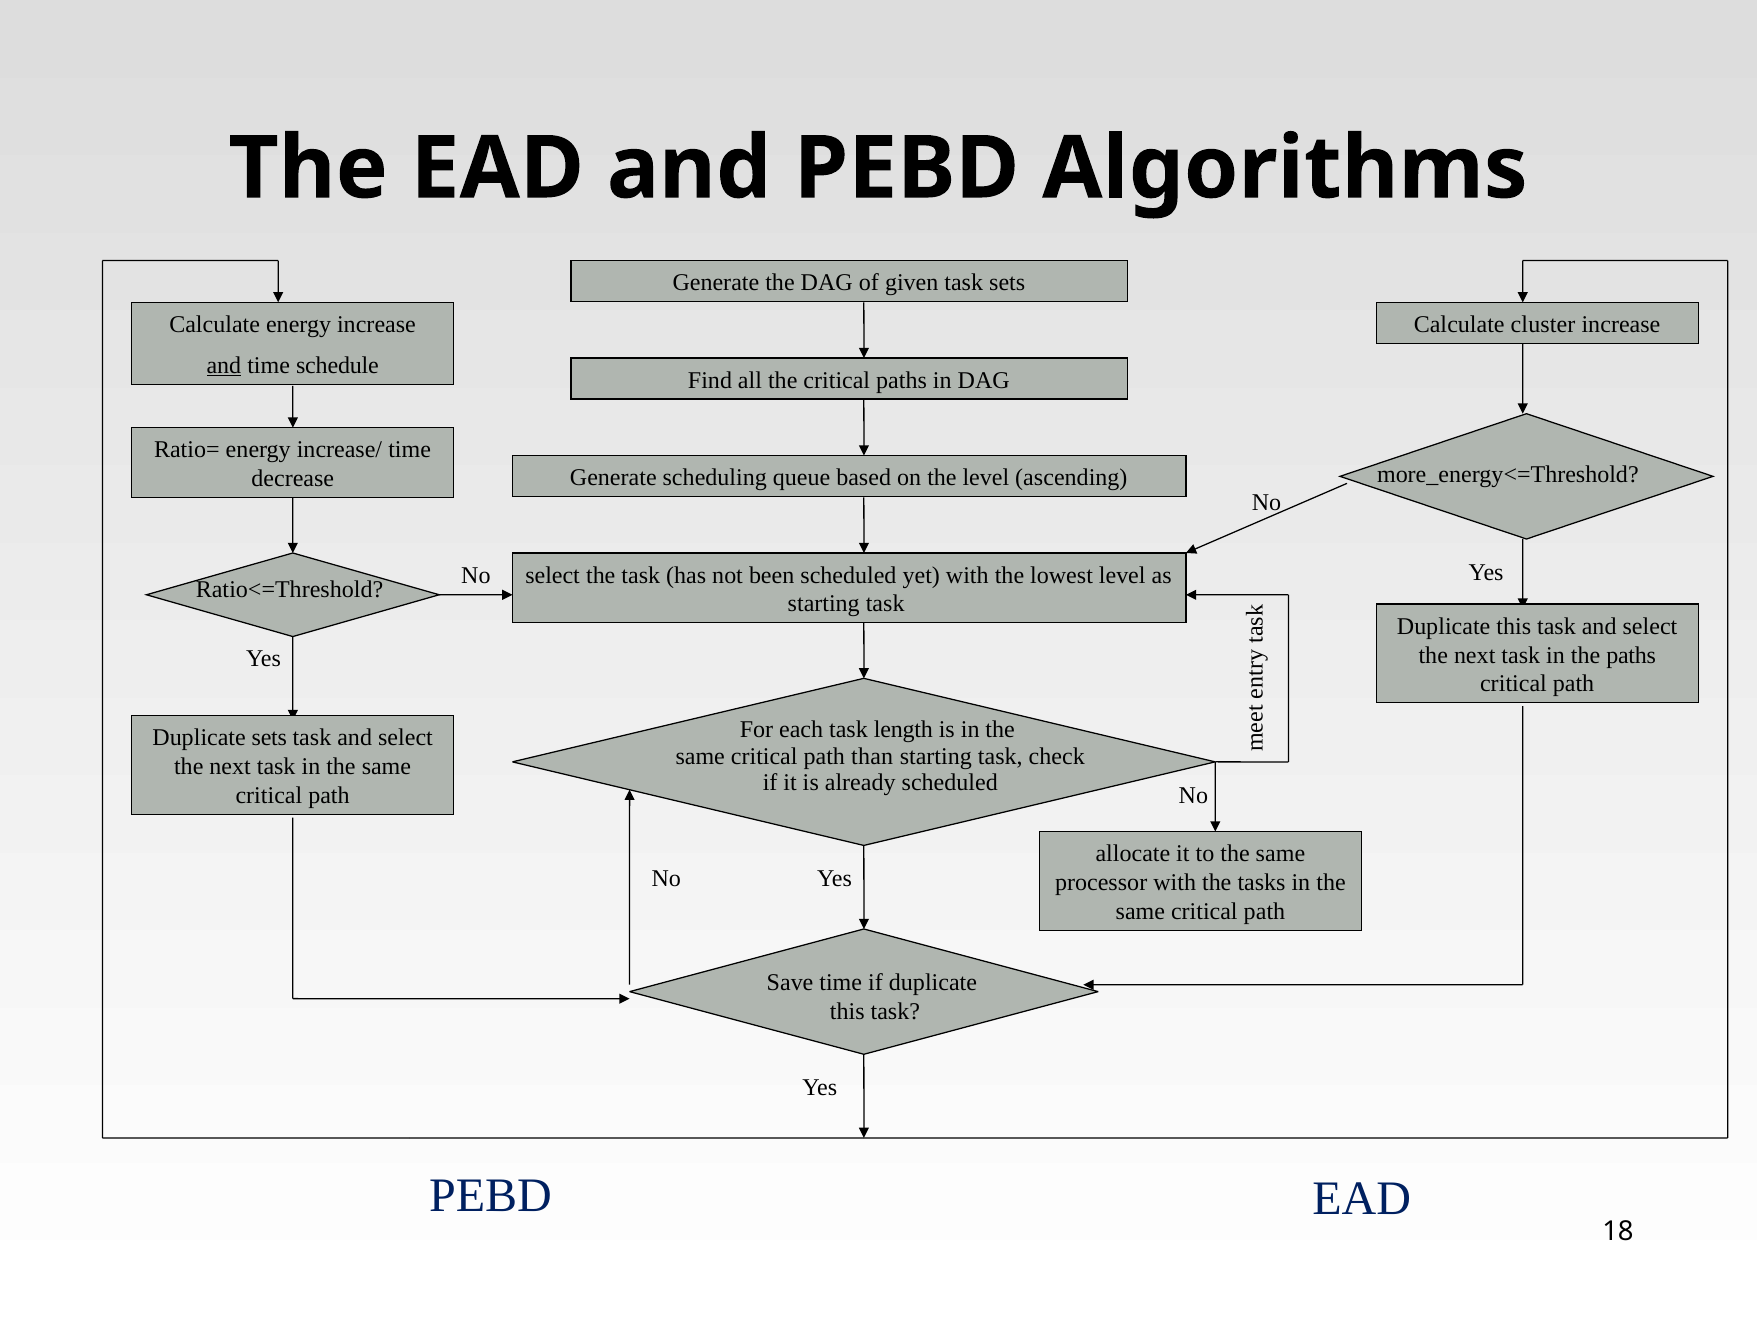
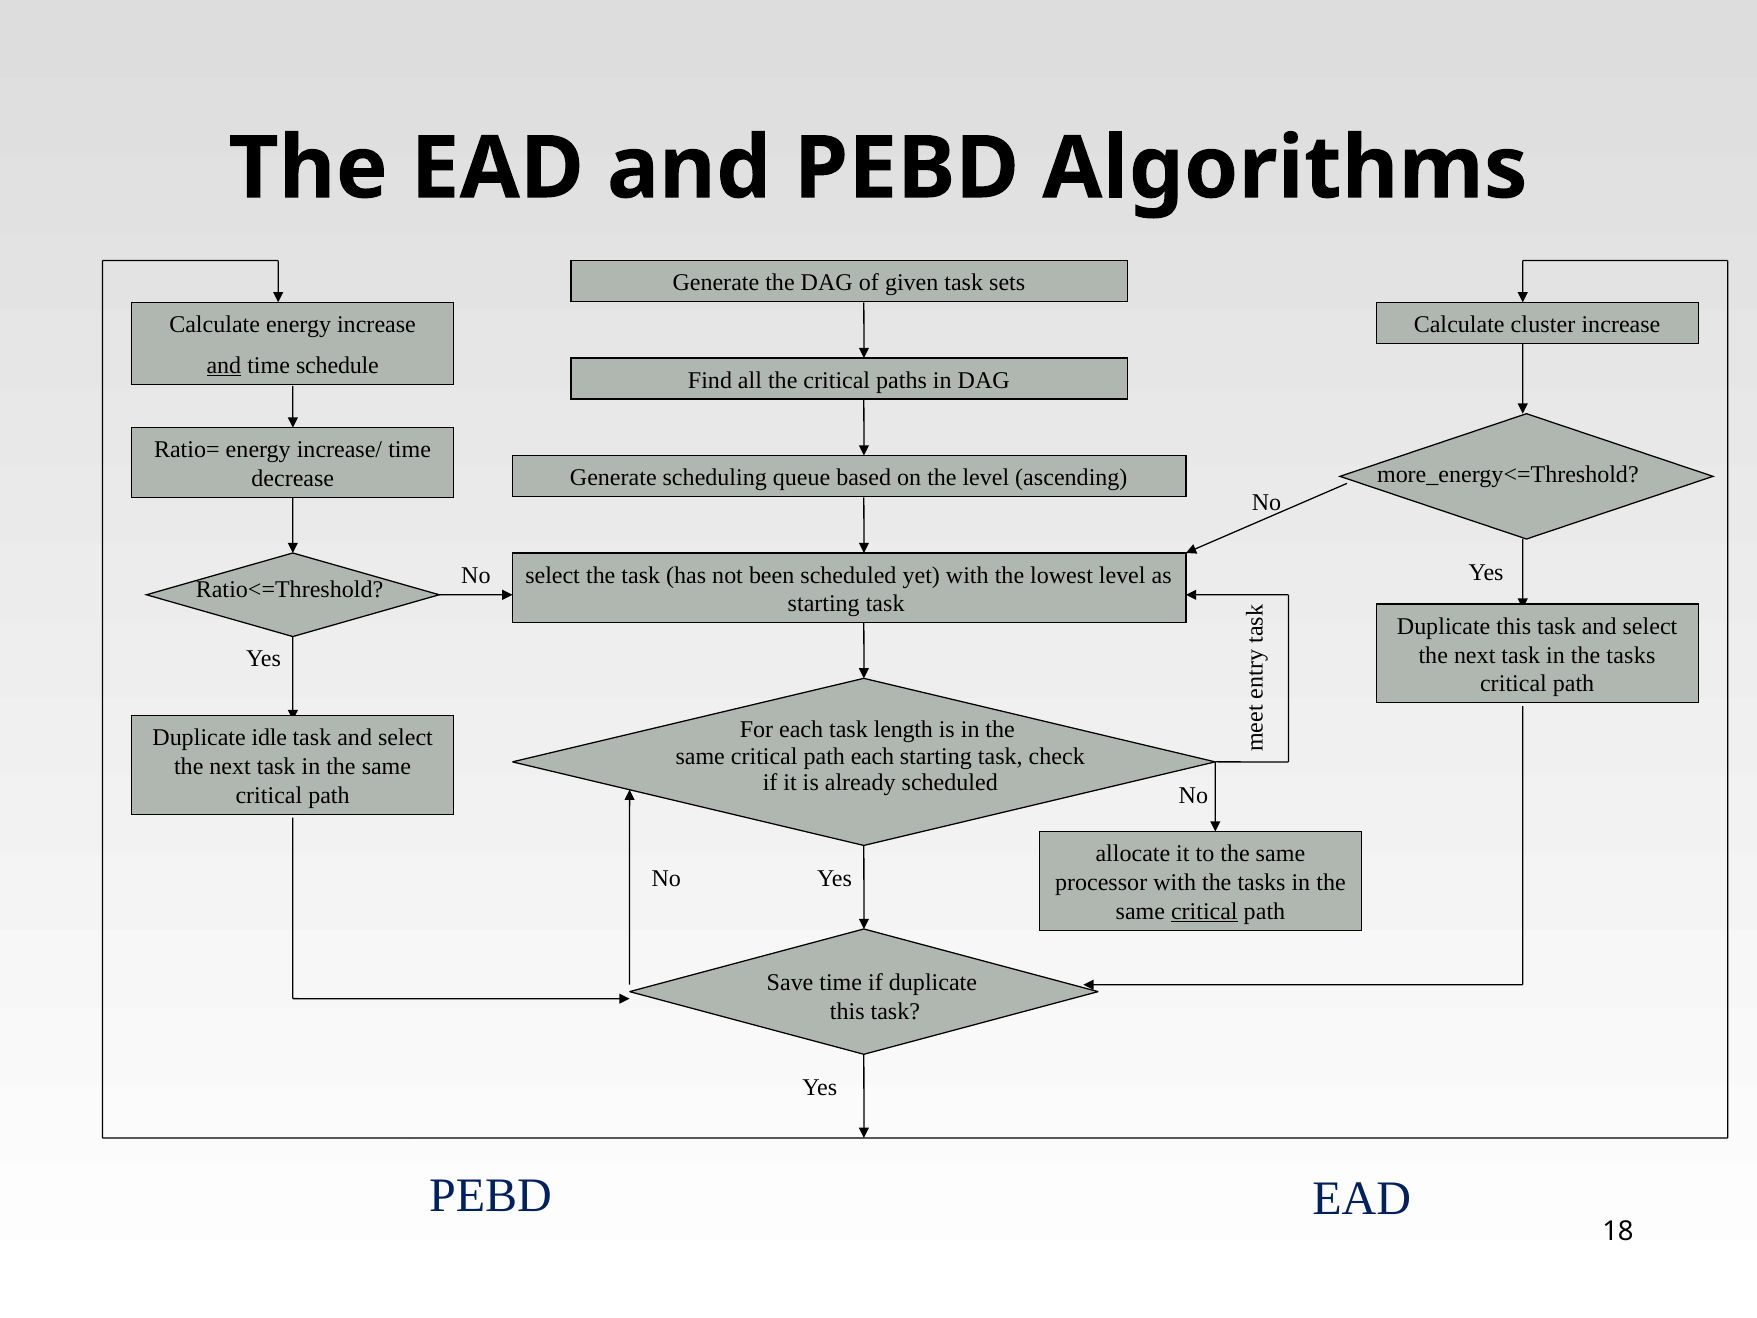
in the paths: paths -> tasks (1631, 655)
Duplicate sets: sets -> idle (269, 738)
path than: than -> each (872, 756)
critical underline: none -> present (1204, 911)
